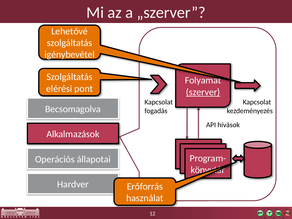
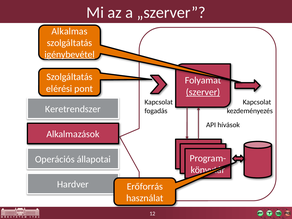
Lehetővé: Lehetővé -> Alkalmas (69, 31)
igénybevétel underline: none -> present (70, 55)
Becsomagolva: Becsomagolva -> Keretrendszer (73, 109)
